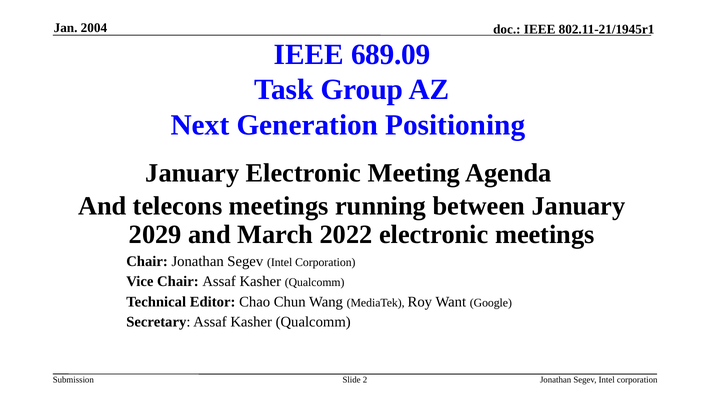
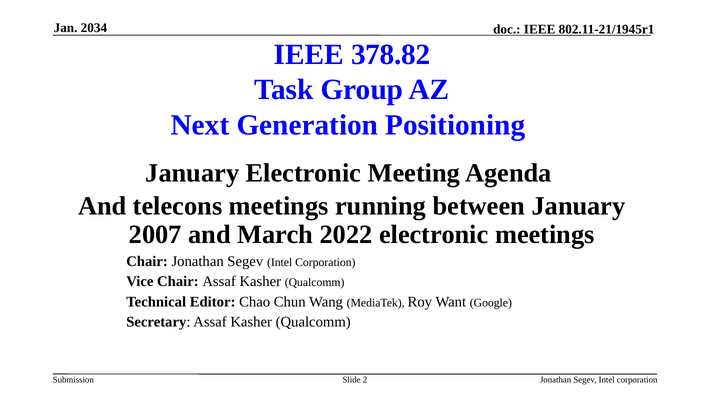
2004: 2004 -> 2034 (94, 28)
689.09: 689.09 -> 378.82 (391, 54)
2029: 2029 -> 2007 (155, 235)
